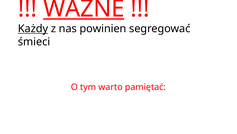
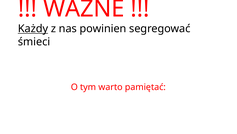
WAŻNE underline: present -> none (84, 9)
